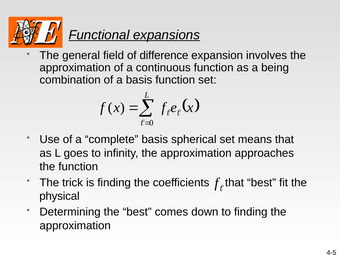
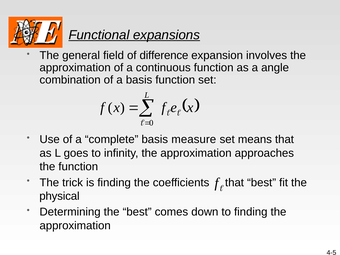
being: being -> angle (275, 68)
spherical: spherical -> measure (194, 139)
